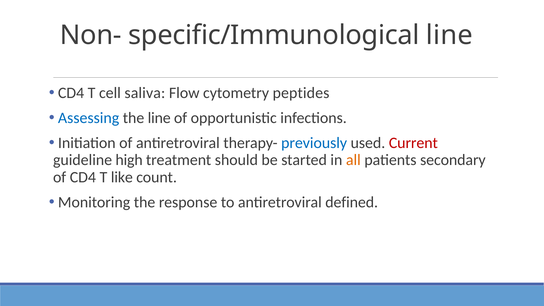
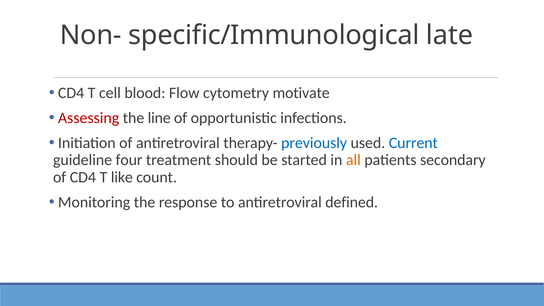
specific/Immunological line: line -> late (450, 35)
saliva: saliva -> blood (145, 93)
peptides: peptides -> motivate (301, 93)
Assessing colour: blue -> red (89, 118)
Current colour: red -> blue (413, 143)
high: high -> four (129, 160)
